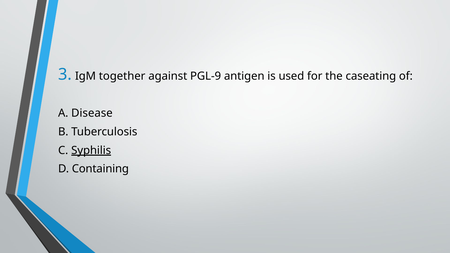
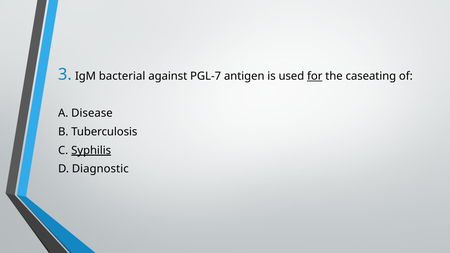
together: together -> bacterial (122, 76)
PGL-9: PGL-9 -> PGL-7 (206, 76)
for underline: none -> present (315, 76)
Containing: Containing -> Diagnostic (100, 169)
